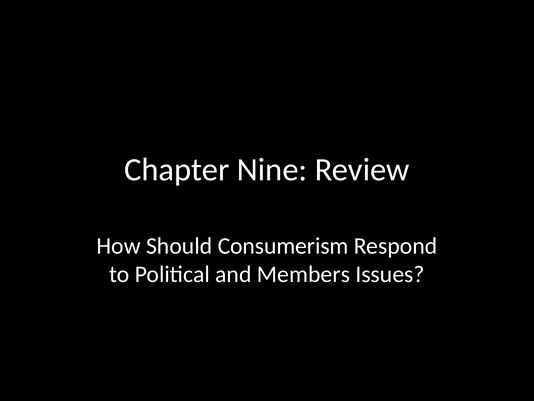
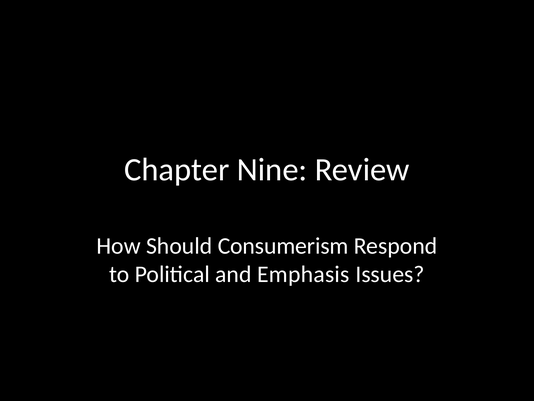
Members: Members -> Emphasis (303, 274)
